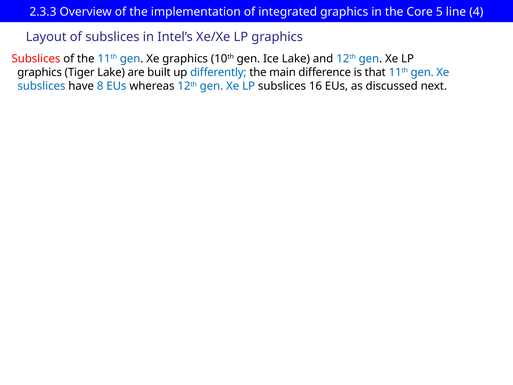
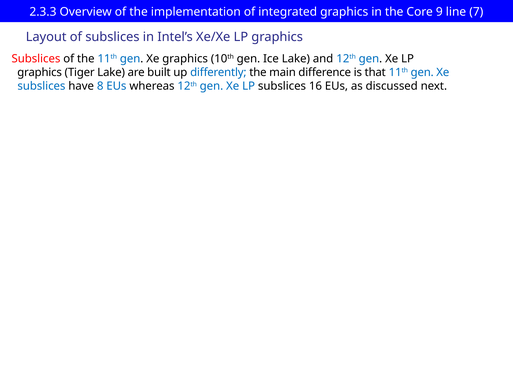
5: 5 -> 9 (439, 12)
4: 4 -> 7 (476, 12)
